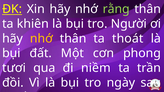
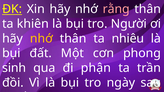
rằng colour: light green -> pink (116, 9)
thoát: thoát -> nhiêu (128, 39)
tươi: tươi -> sinh (14, 68)
niềm: niềm -> phận (96, 68)
